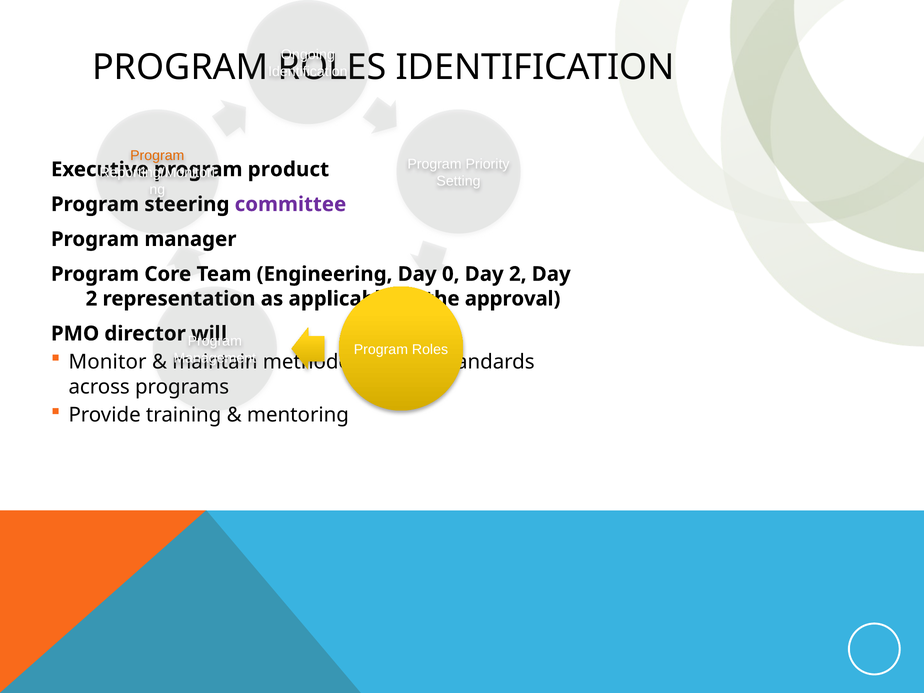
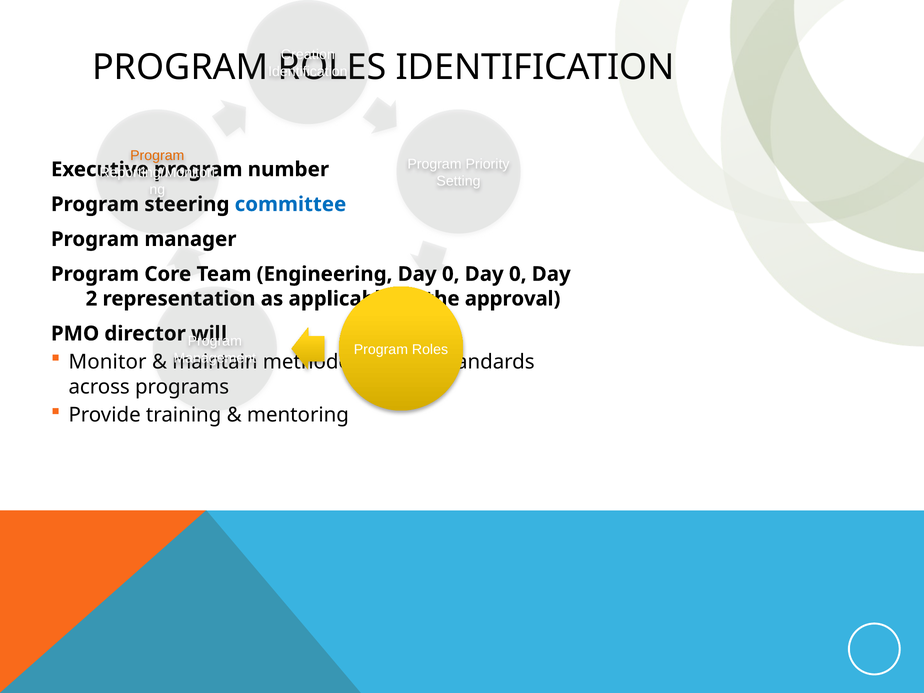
Ongoing: Ongoing -> Creation (308, 54)
product: product -> number (288, 169)
committee colour: purple -> blue (290, 204)
2: 2 -> 0 (518, 274)
